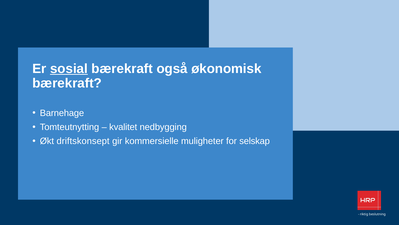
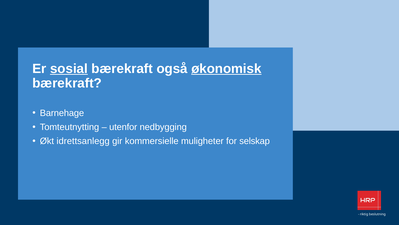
økonomisk underline: none -> present (226, 69)
kvalitet: kvalitet -> utenfor (123, 127)
driftskonsept: driftskonsept -> idrettsanlegg (83, 141)
